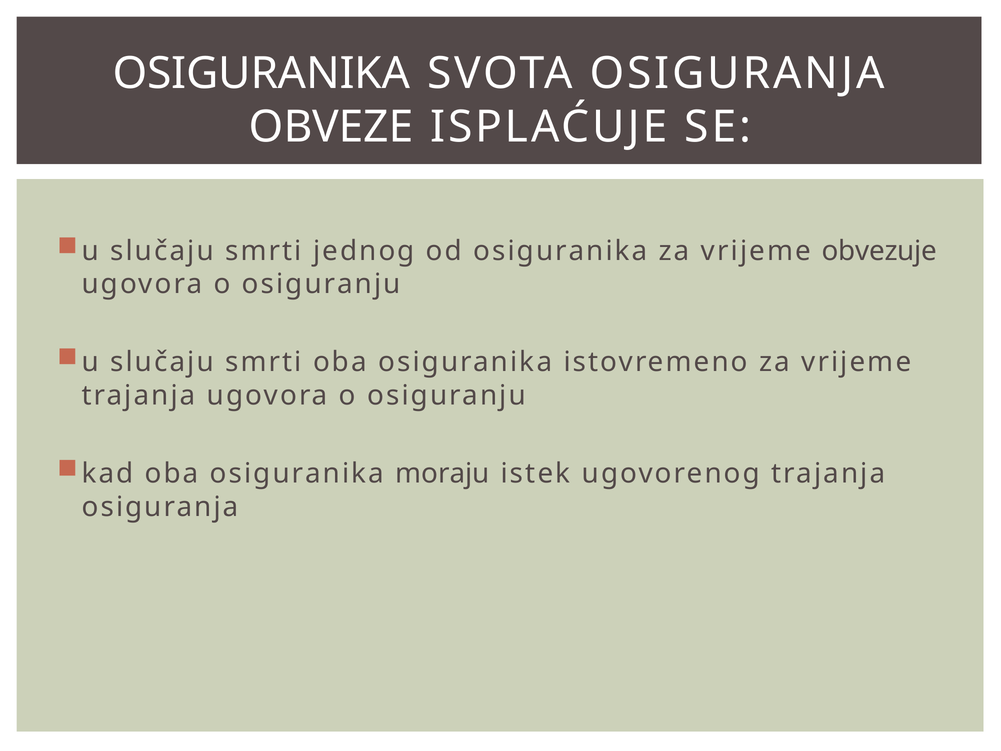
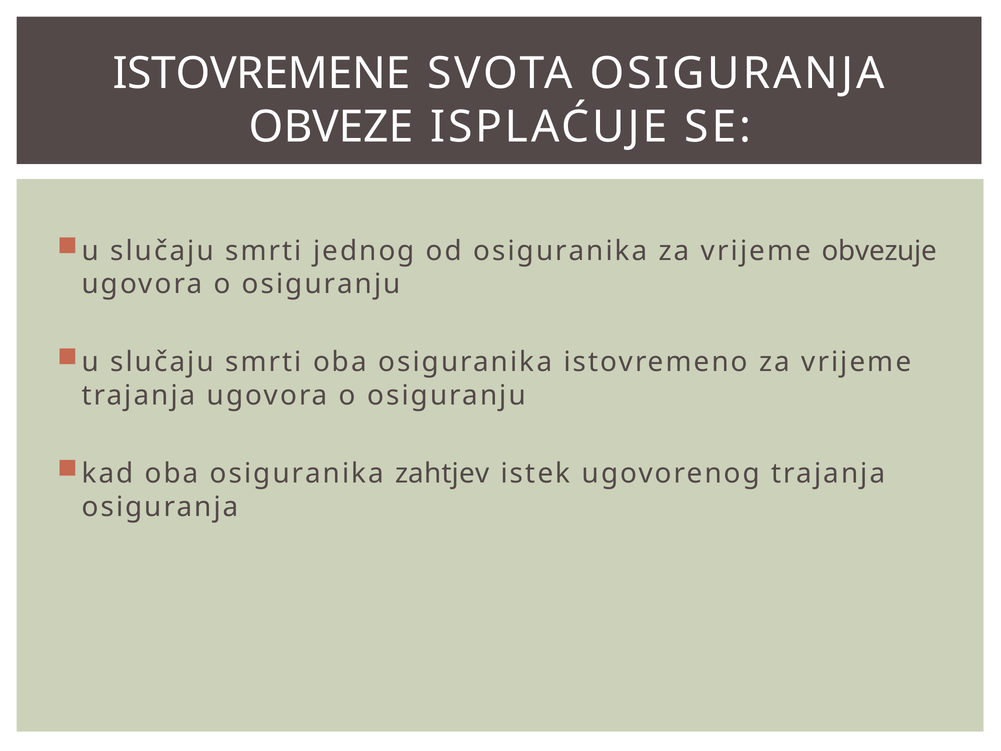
OSIGURANIKA: OSIGURANIKA -> ISTOVREMENE (262, 74)
moraju: moraju -> zahtjev (442, 473)
